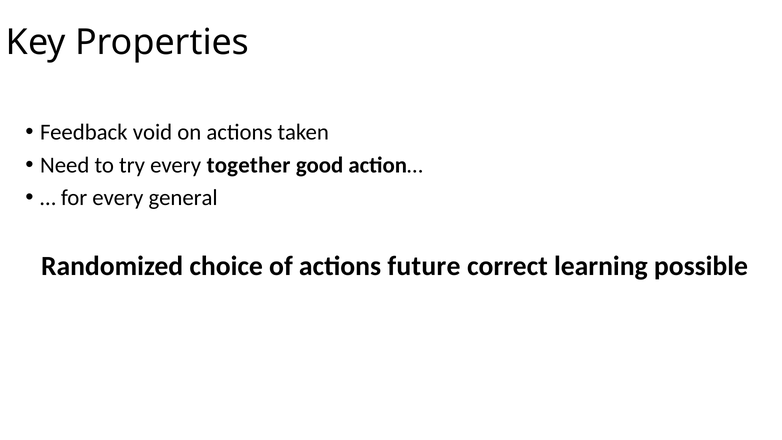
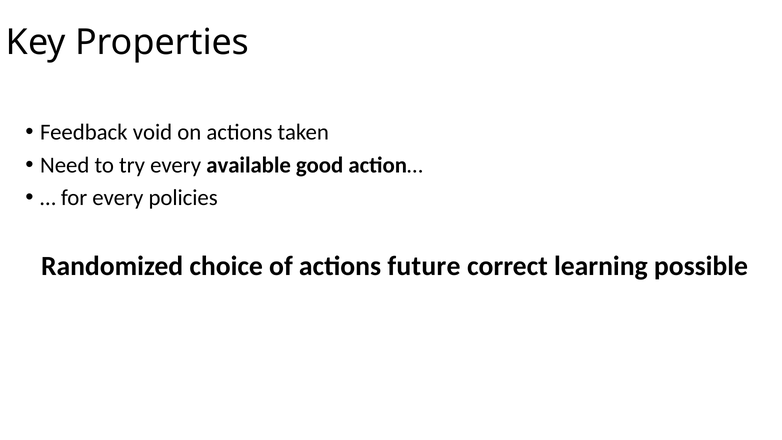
together: together -> available (249, 165)
general: general -> policies (183, 198)
